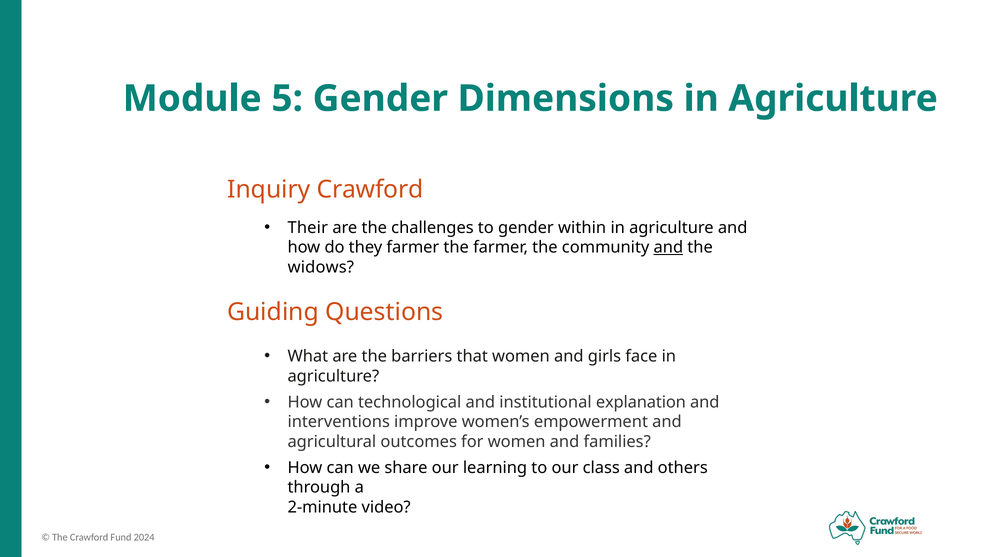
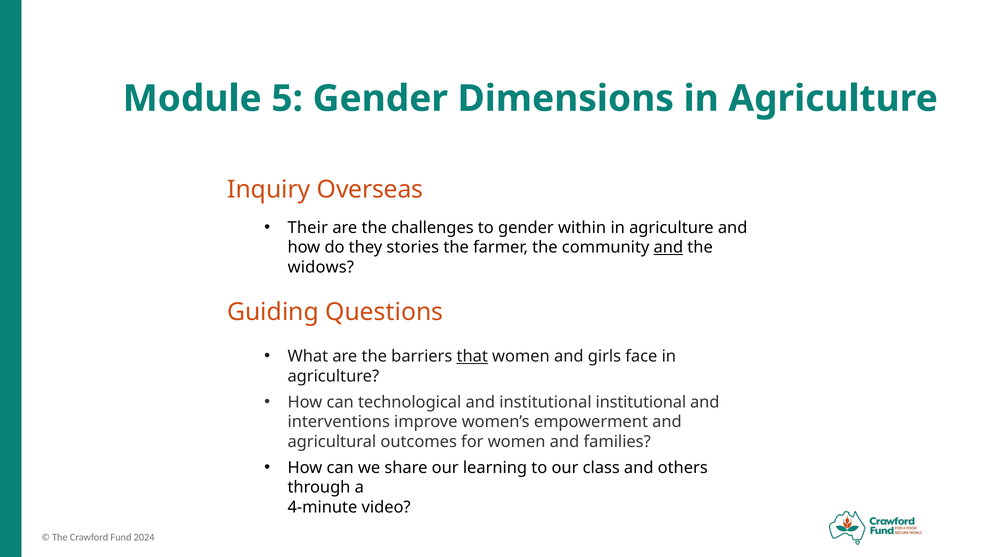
Inquiry Crawford: Crawford -> Overseas (370, 190)
they farmer: farmer -> stories (413, 247)
that underline: none -> present (472, 356)
institutional explanation: explanation -> institutional (641, 402)
2-minute: 2-minute -> 4-minute (322, 507)
